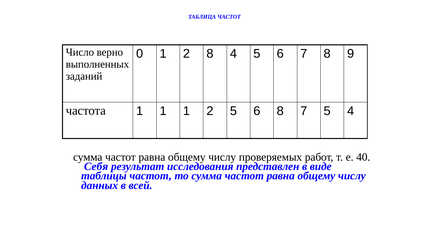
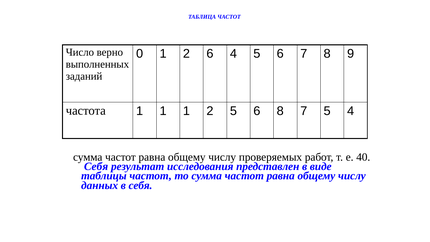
2 8: 8 -> 6 (210, 54)
в всей: всей -> себя (140, 185)
